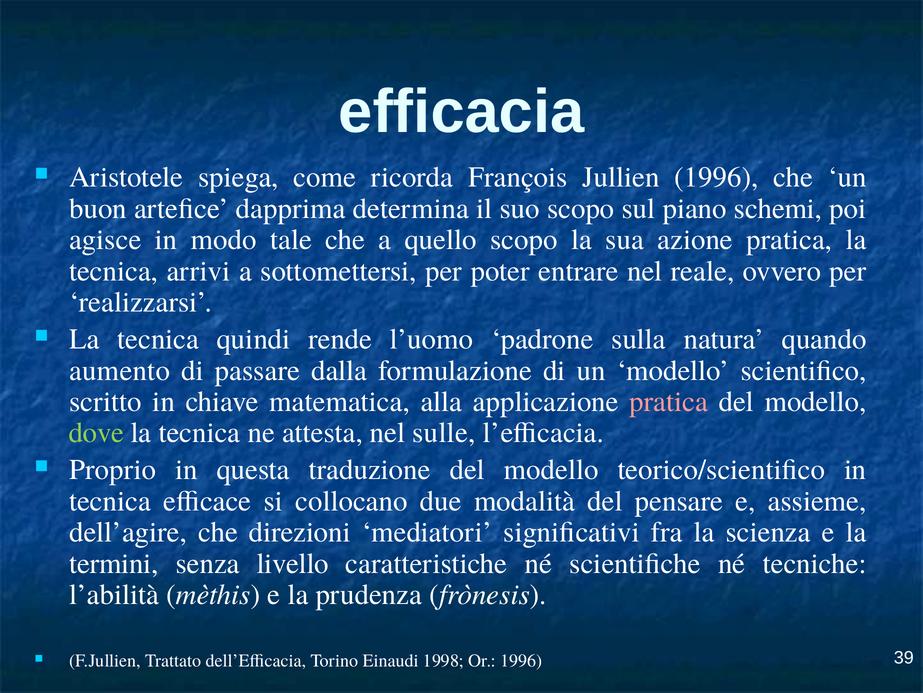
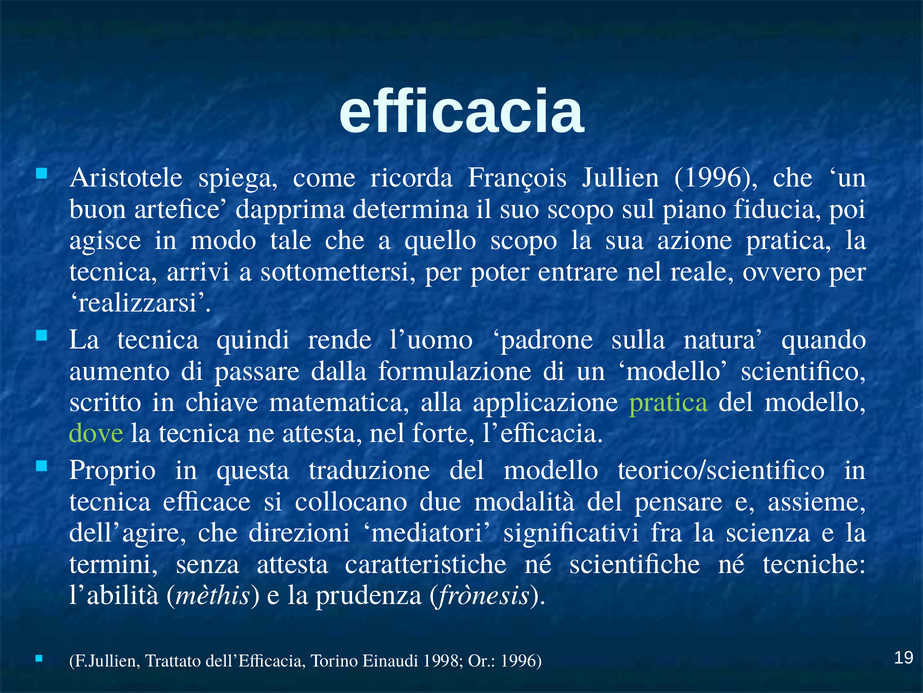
schemi: schemi -> fiducia (778, 208)
pratica colour: pink -> light green (669, 401)
sulle: sulle -> forte (444, 432)
senza livello: livello -> attesta (293, 563)
39: 39 -> 19 (904, 657)
